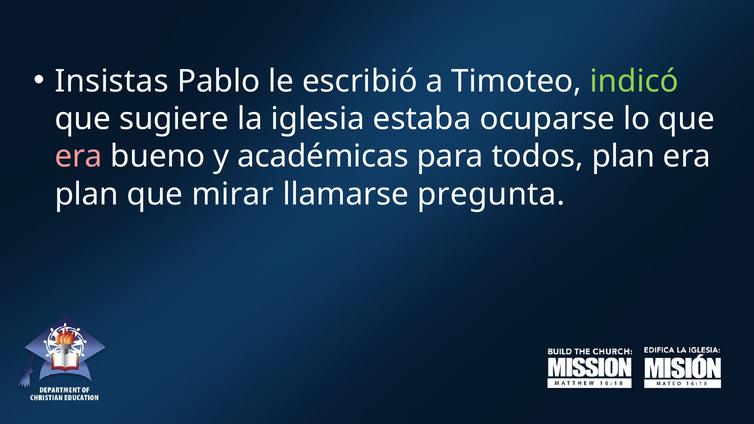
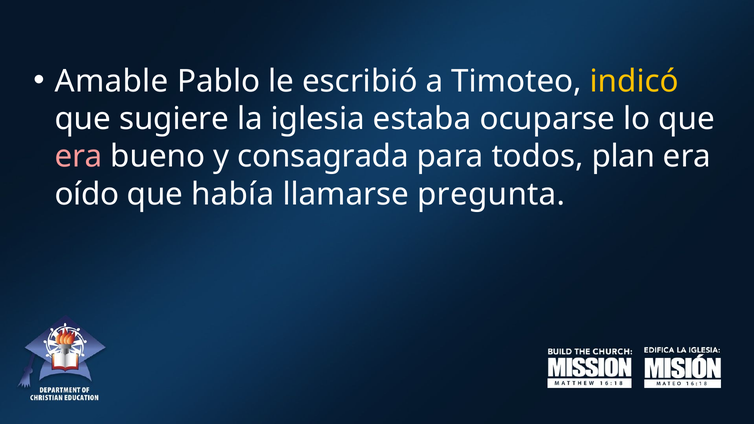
Insistas: Insistas -> Amable (112, 81)
indicó colour: light green -> yellow (634, 81)
académicas: académicas -> consagrada (323, 157)
plan: plan -> oído (87, 194)
mirar: mirar -> había (233, 194)
